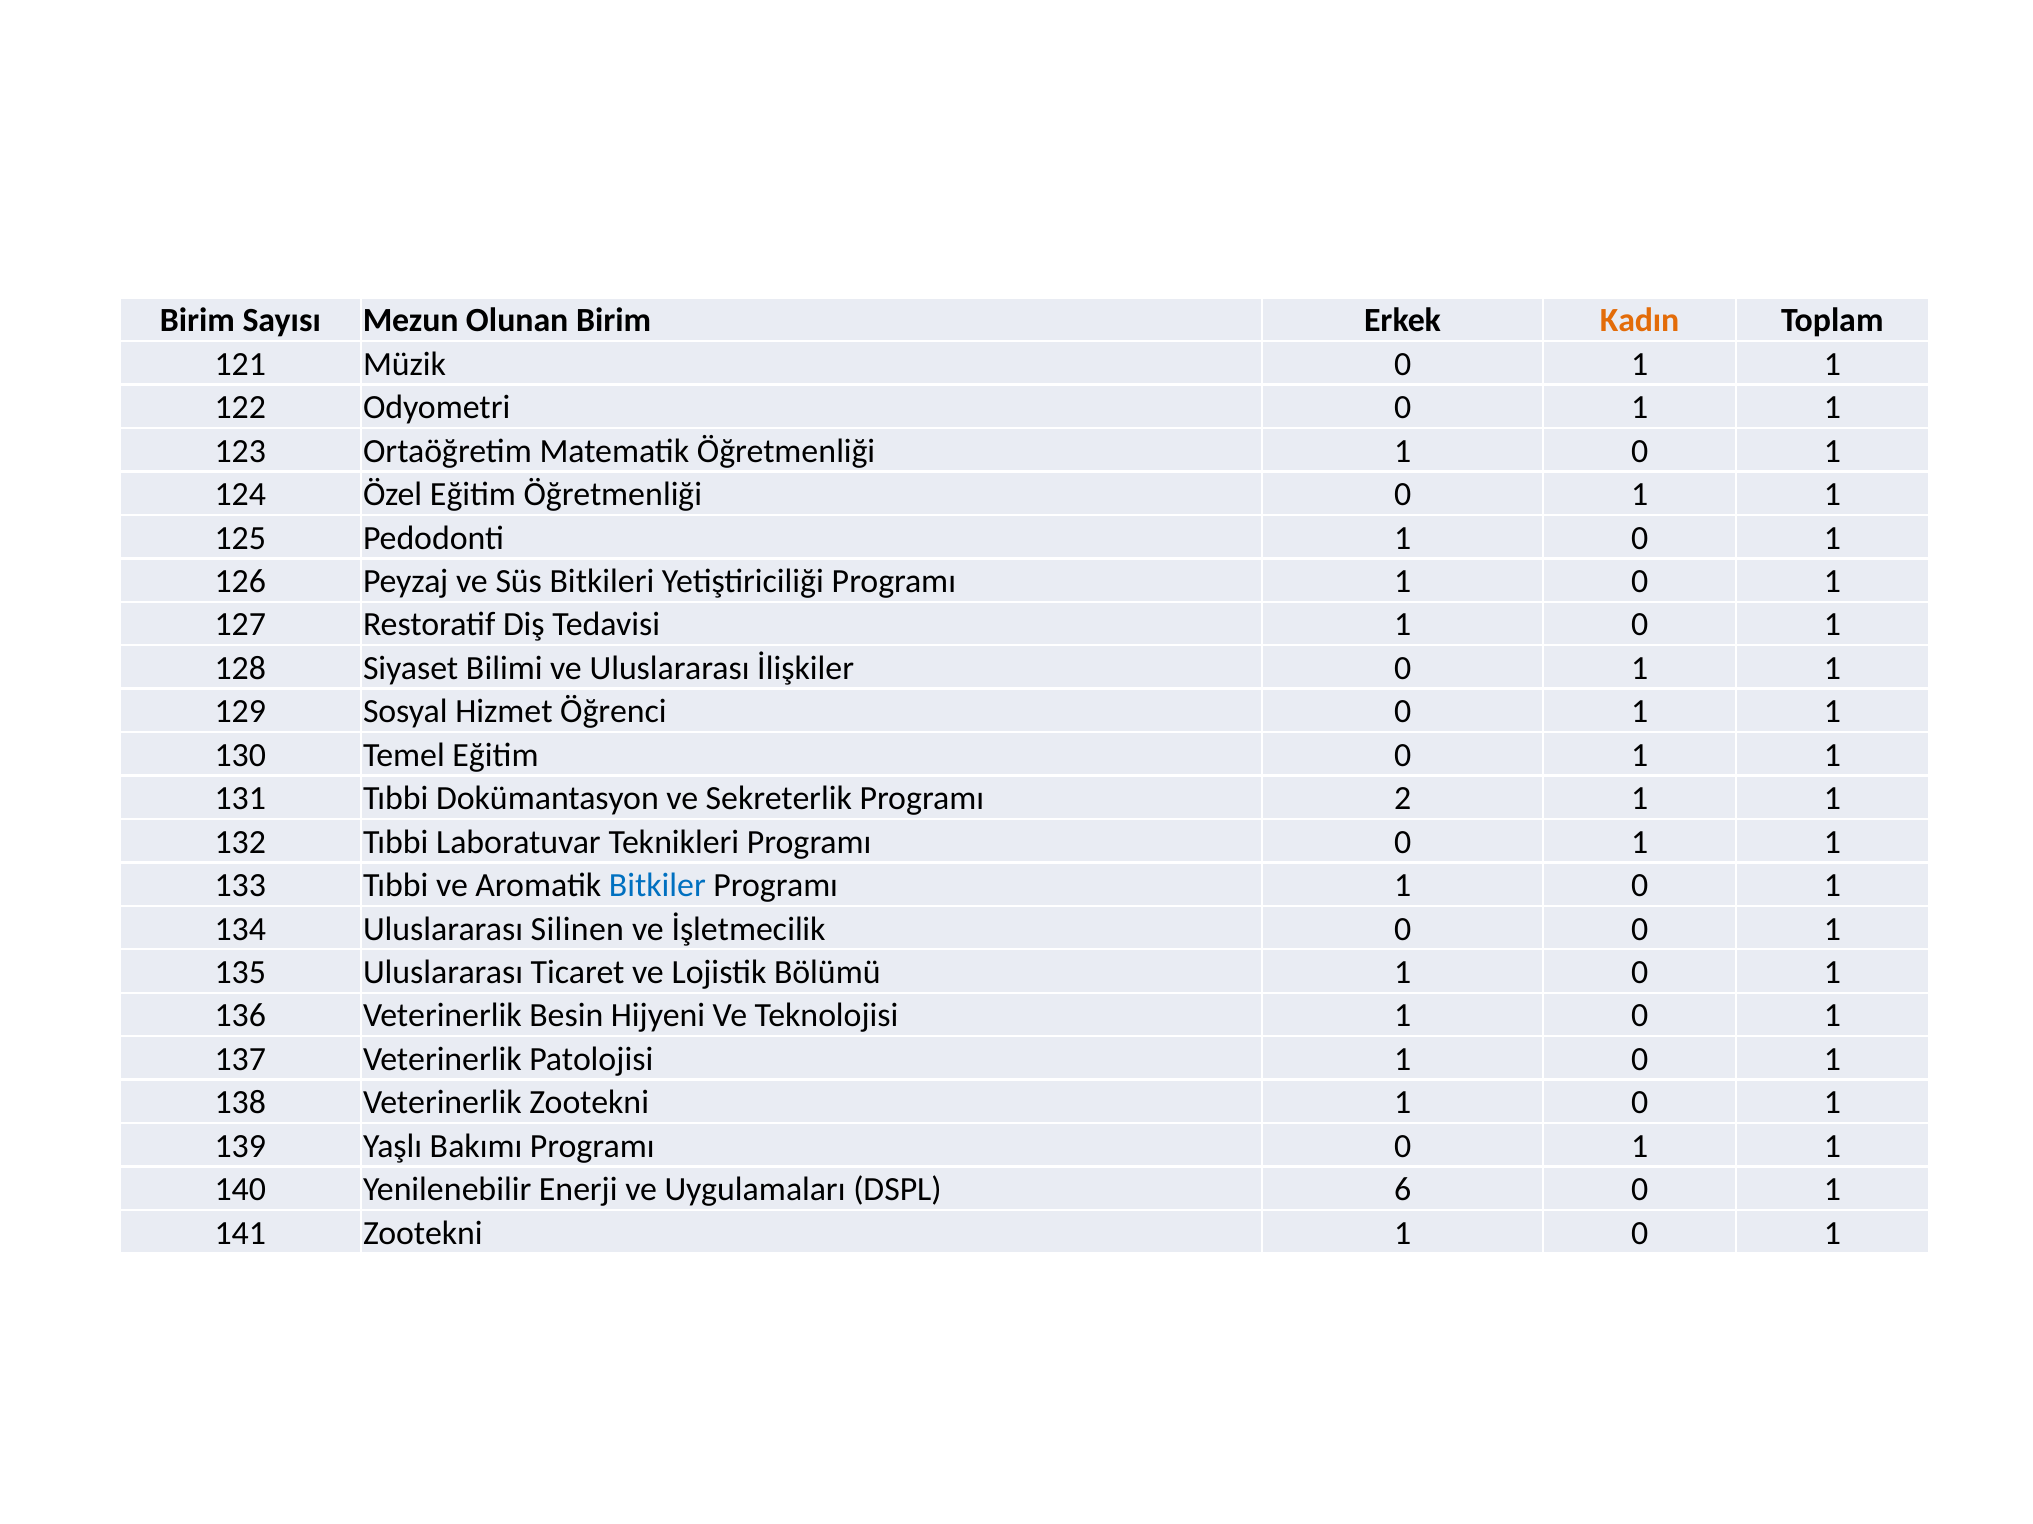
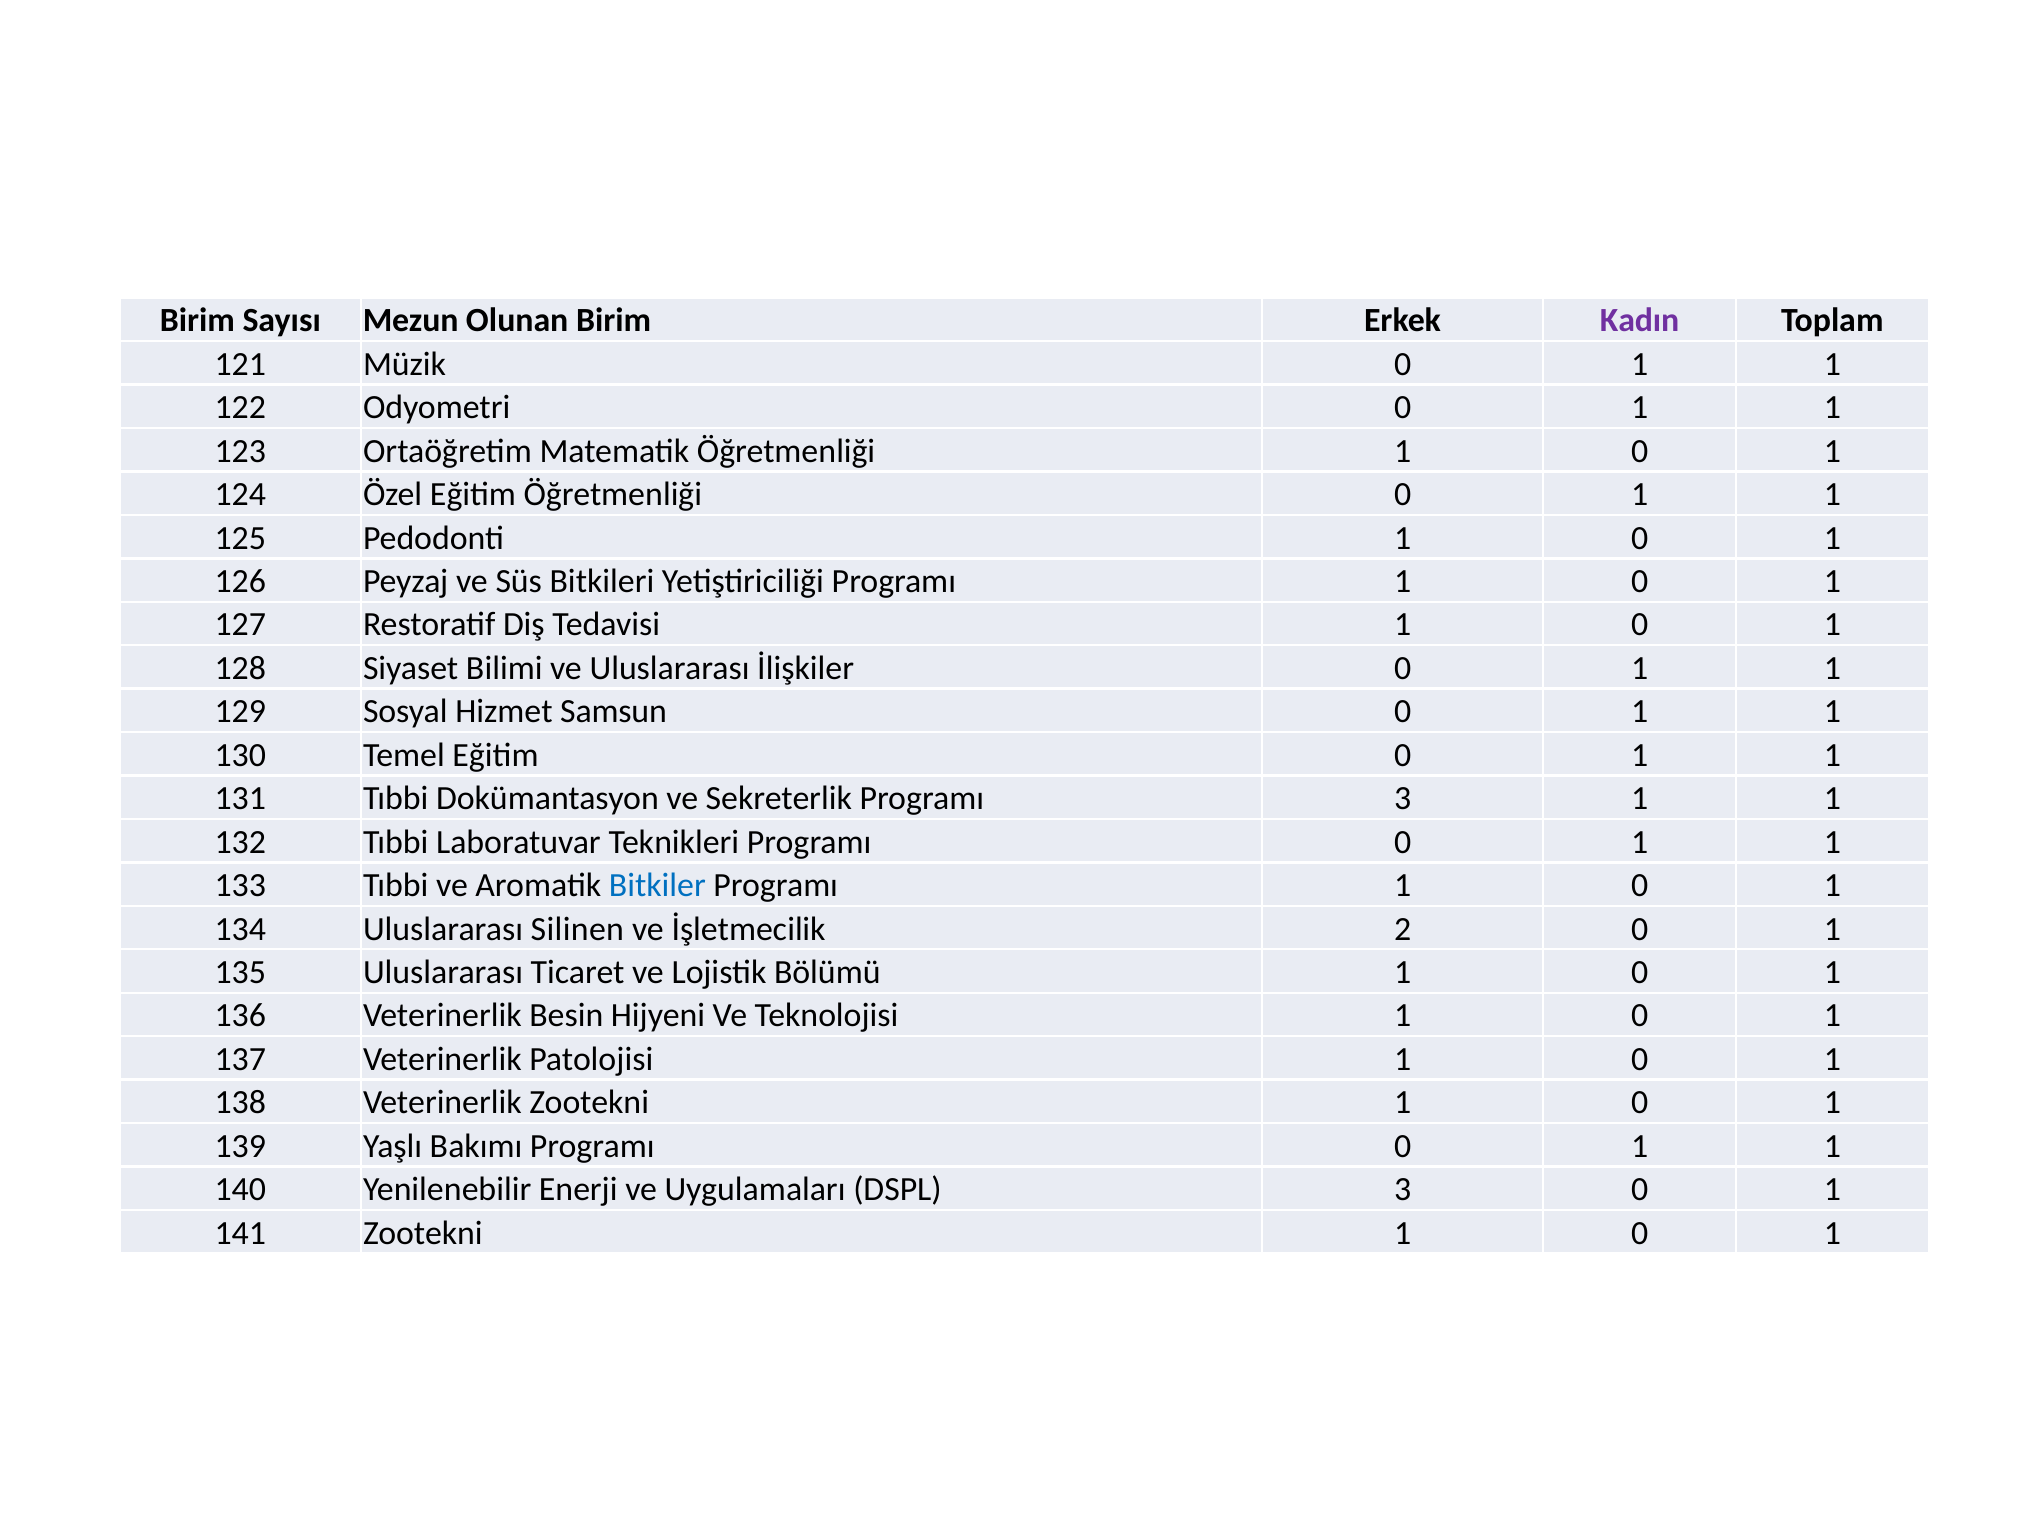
Kadın colour: orange -> purple (1640, 321)
Öğrenci: Öğrenci -> Samsun (614, 712)
Programı 2: 2 -> 3 (1403, 799)
İşletmecilik 0: 0 -> 2 (1403, 929)
DSPL 6: 6 -> 3 (1403, 1190)
